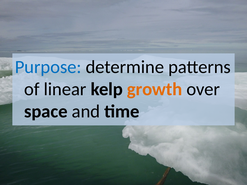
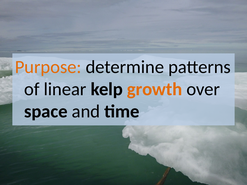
Purpose colour: blue -> orange (48, 67)
